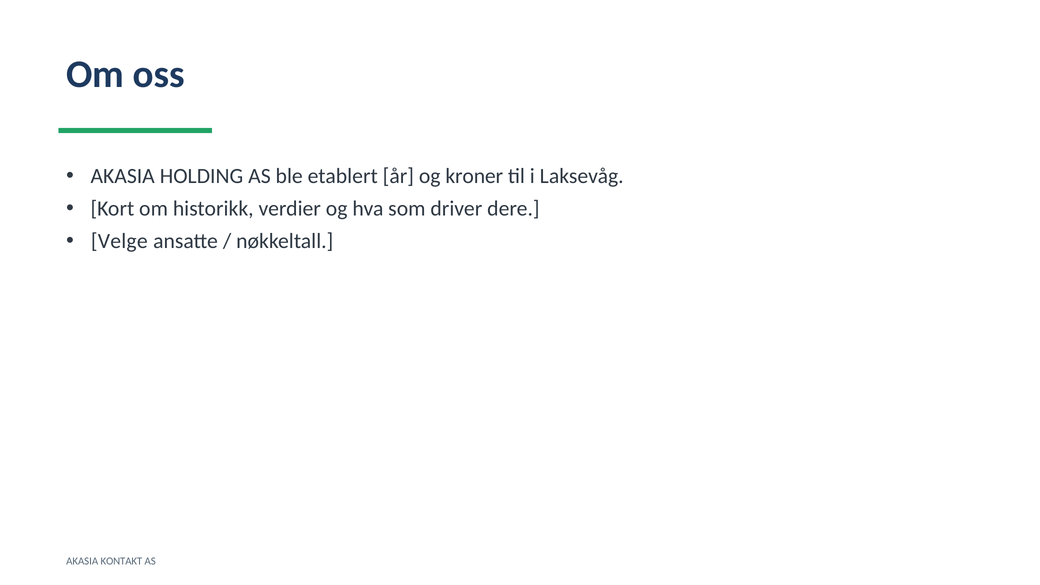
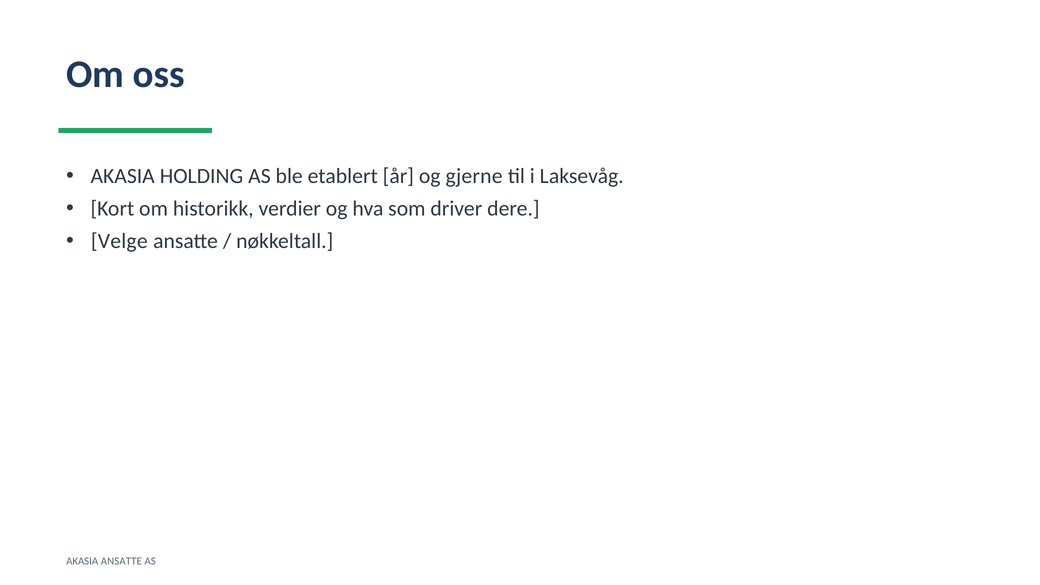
kroner: kroner -> gjerne (474, 176)
AKASIA KONTAKT: KONTAKT -> ANSATTE (121, 561)
